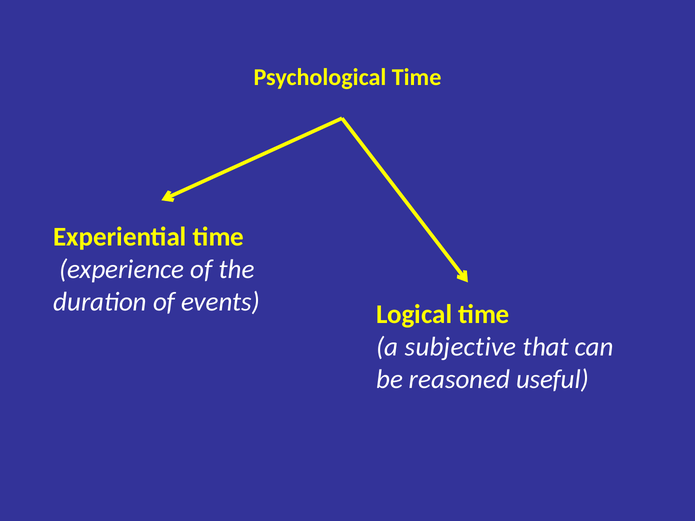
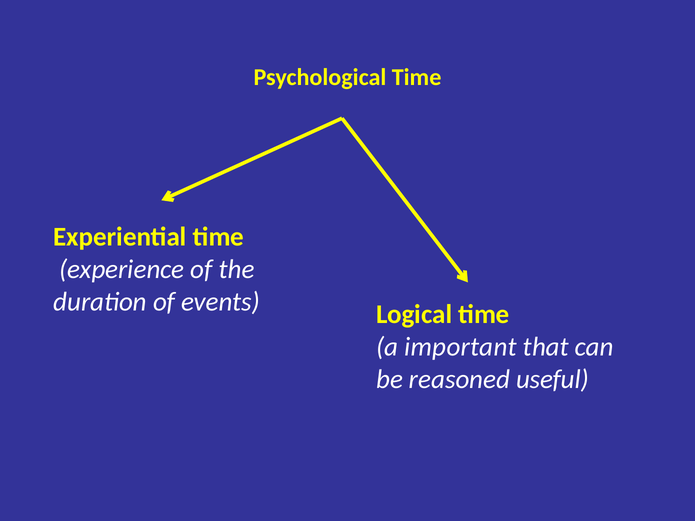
subjective: subjective -> important (461, 347)
